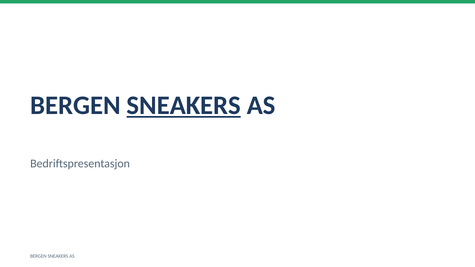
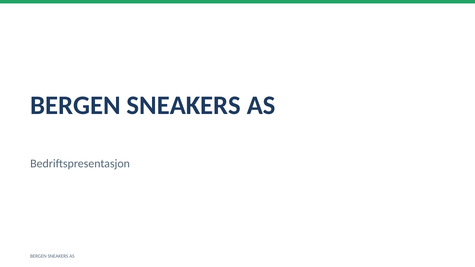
SNEAKERS underline: present -> none (184, 105)
